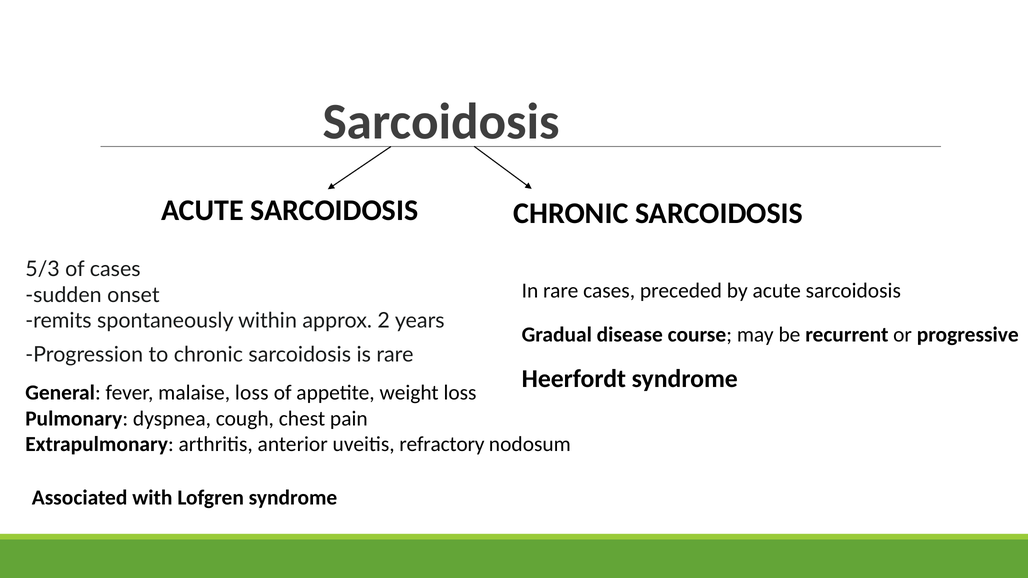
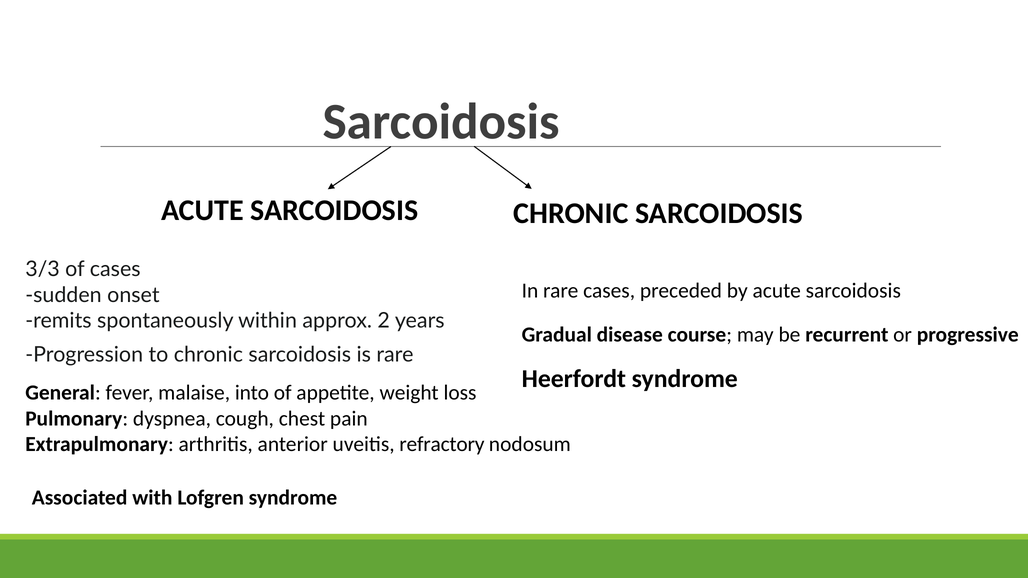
5/3: 5/3 -> 3/3 (43, 269)
malaise loss: loss -> into (252, 393)
